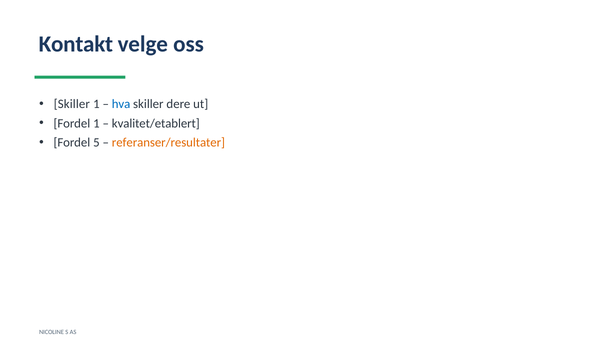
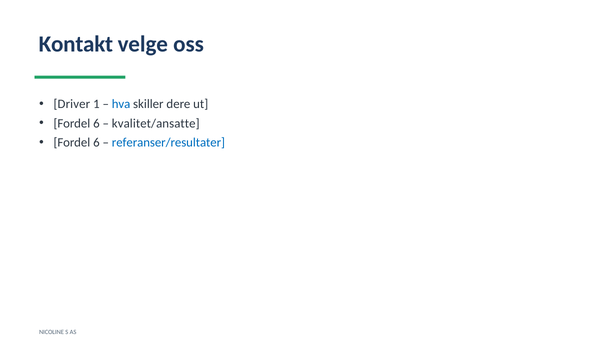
Skiller: Skiller -> Driver (72, 104)
1: 1 -> 6 (96, 123)
kvalitet/etablert: kvalitet/etablert -> kvalitet/ansatte (156, 123)
5: 5 -> 6 (96, 143)
referanser/resultater colour: orange -> blue (168, 143)
